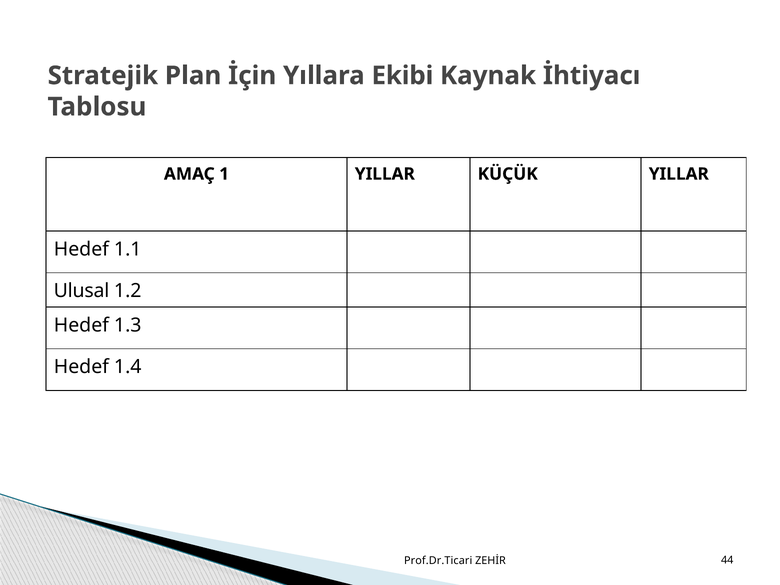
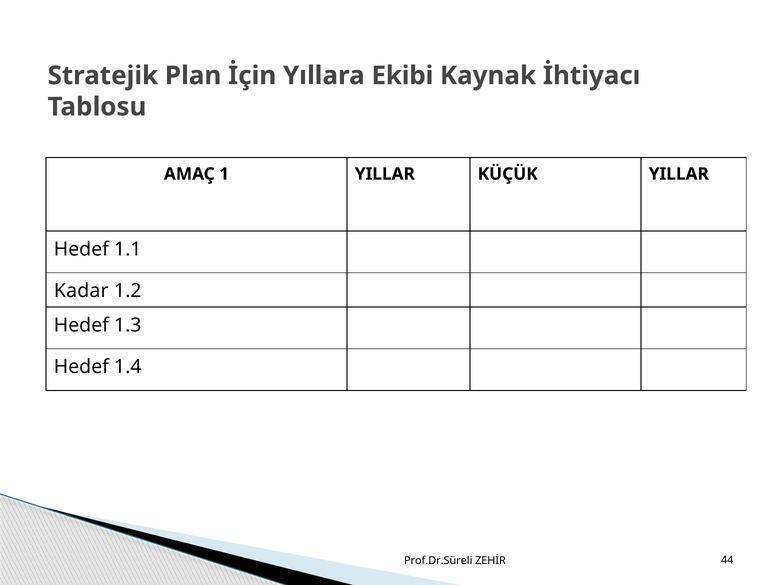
Ulusal: Ulusal -> Kadar (81, 291)
Prof.Dr.Ticari: Prof.Dr.Ticari -> Prof.Dr.Süreli (438, 561)
